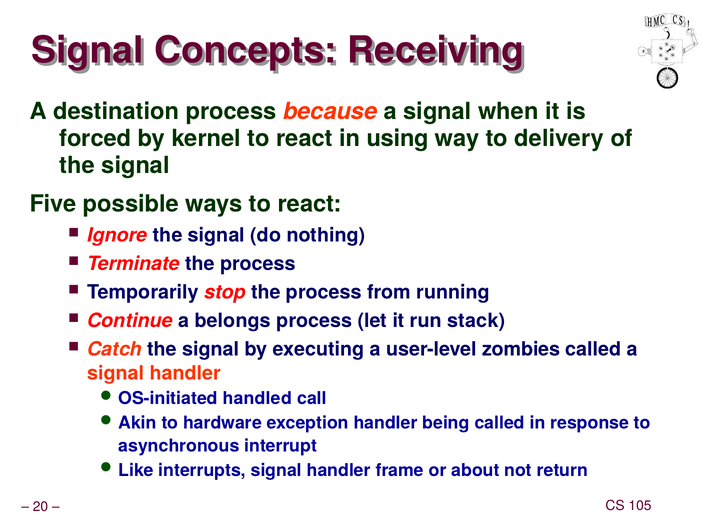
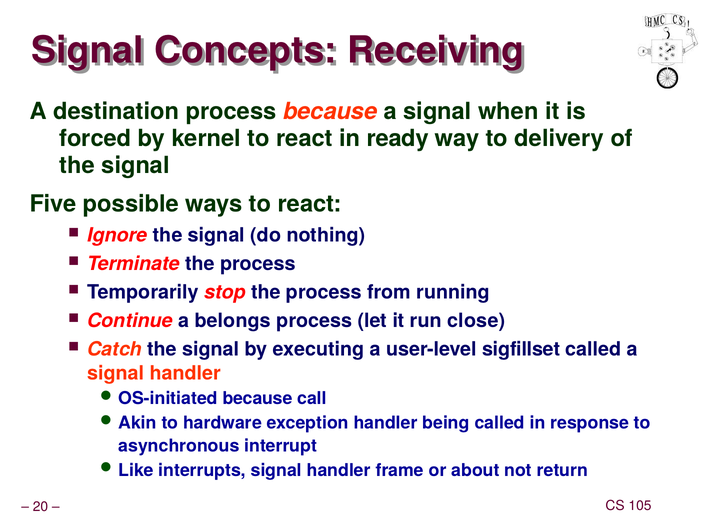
using: using -> ready (398, 139)
stack: stack -> close (476, 321)
zombies: zombies -> sigfillset (521, 350)
handled: handled -> because (258, 399)
